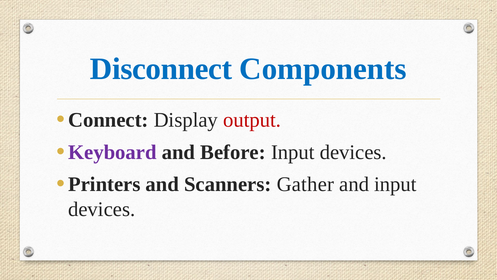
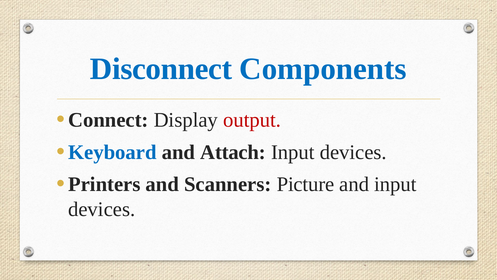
Keyboard colour: purple -> blue (112, 152)
Before: Before -> Attach (233, 152)
Gather: Gather -> Picture (306, 184)
